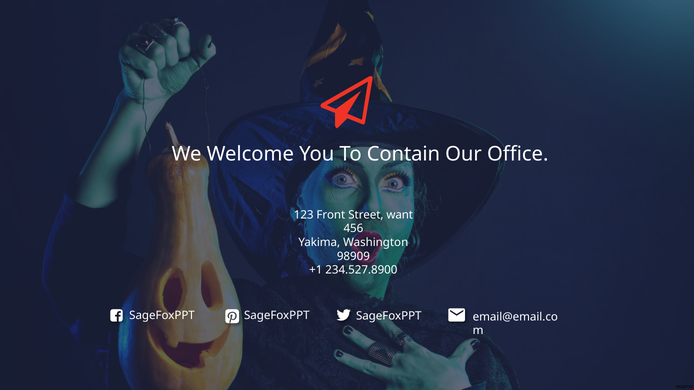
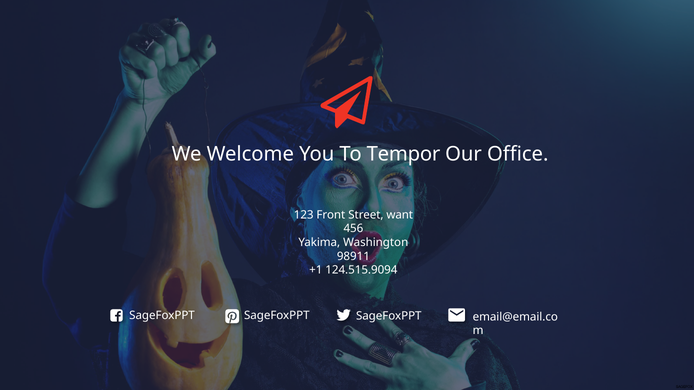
Contain: Contain -> Tempor (403, 154)
98909: 98909 -> 98911 (353, 257)
234.527.8900: 234.527.8900 -> 124.515.9094 (361, 270)
